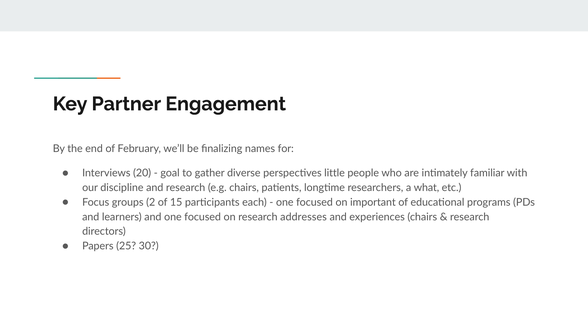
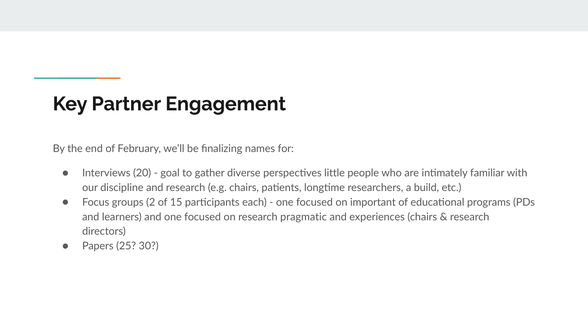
what: what -> build (426, 188)
addresses: addresses -> pragmatic (304, 217)
